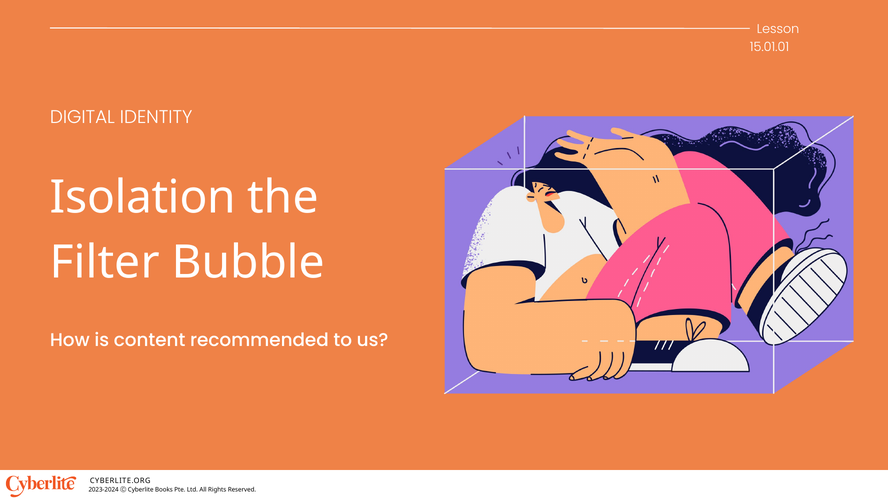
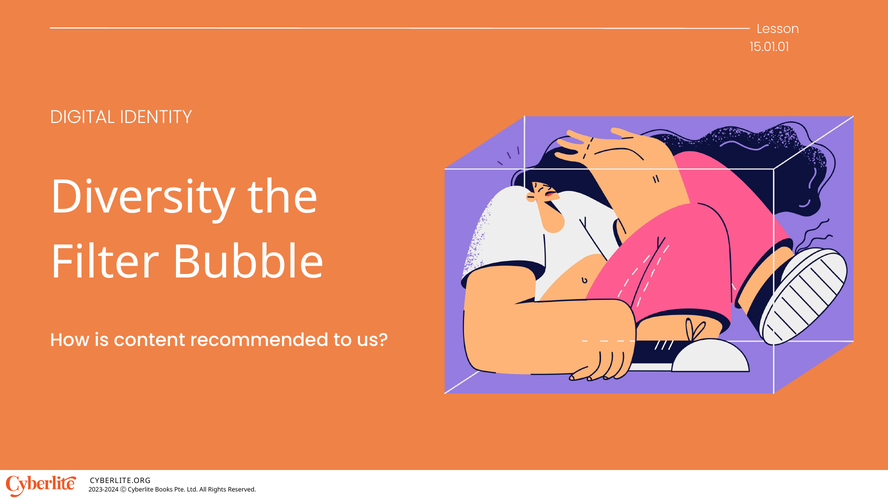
Isolation: Isolation -> Diversity (143, 197)
